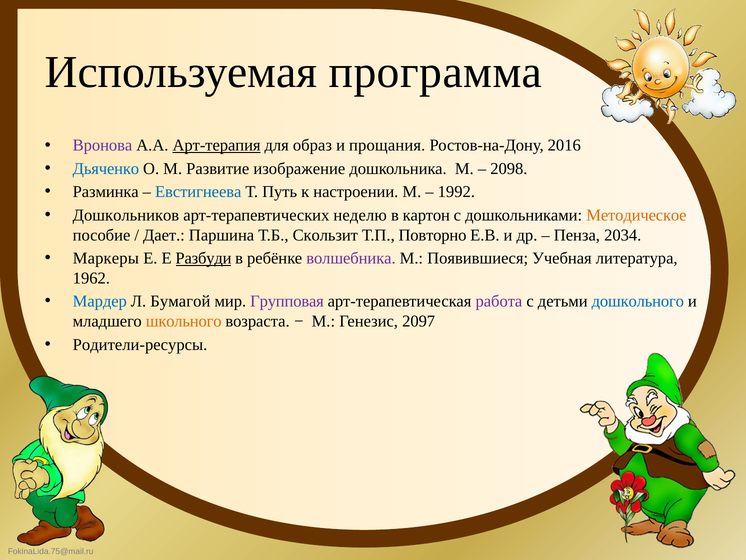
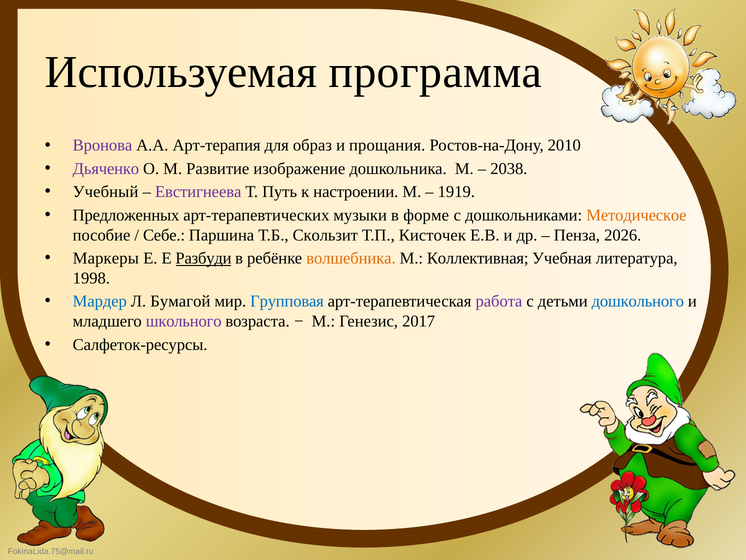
Арт-терапия underline: present -> none (217, 145)
2016: 2016 -> 2010 (564, 145)
Дьяченко colour: blue -> purple (106, 169)
2098: 2098 -> 2038 (509, 169)
Разминка: Разминка -> Учебный (106, 192)
Евстигнеева colour: blue -> purple (198, 192)
1992: 1992 -> 1919 (456, 192)
Дошкольников: Дошкольников -> Предложенных (126, 215)
неделю: неделю -> музыки (360, 215)
картон: картон -> форме (426, 215)
Дает: Дает -> Себе (164, 235)
Повторно: Повторно -> Кисточек (432, 235)
2034: 2034 -> 2026 (623, 235)
волшебника colour: purple -> orange (351, 258)
Появившиеся: Появившиеся -> Коллективная (478, 258)
1962: 1962 -> 1998 (91, 278)
Групповая colour: purple -> blue (287, 301)
школьного colour: orange -> purple (184, 321)
2097: 2097 -> 2017 (419, 321)
Родители-ресурсы: Родители-ресурсы -> Салфеток-ресурсы (140, 344)
